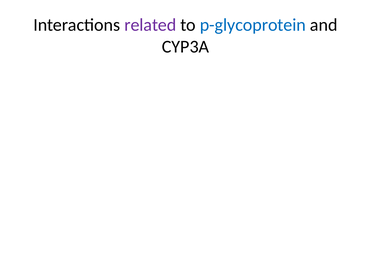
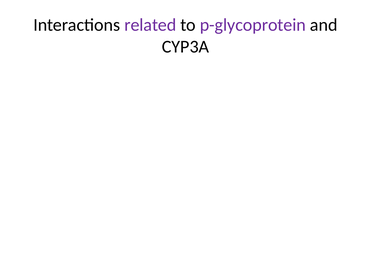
p-glycoprotein colour: blue -> purple (253, 25)
